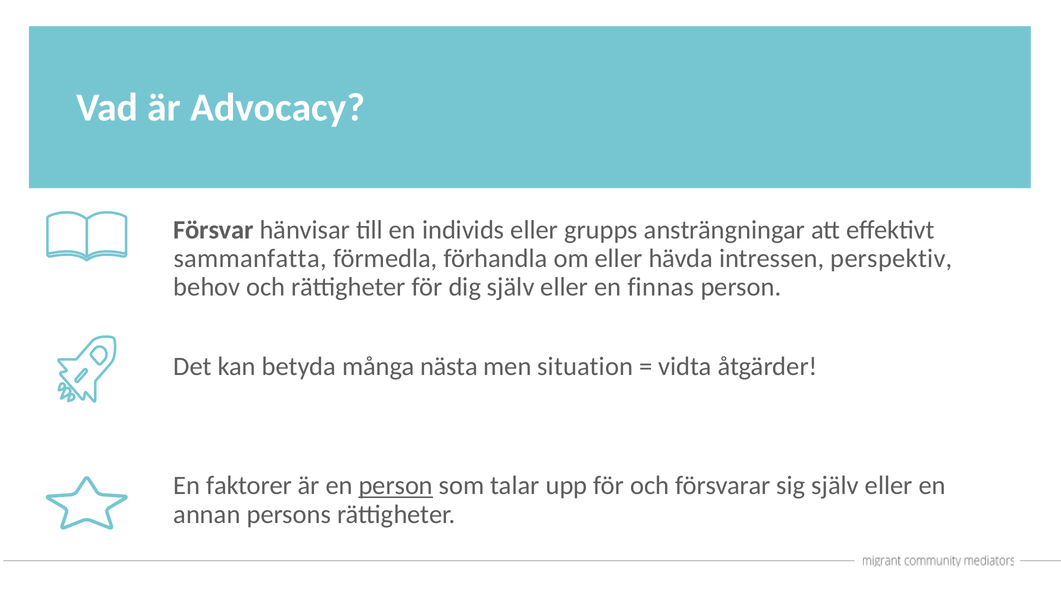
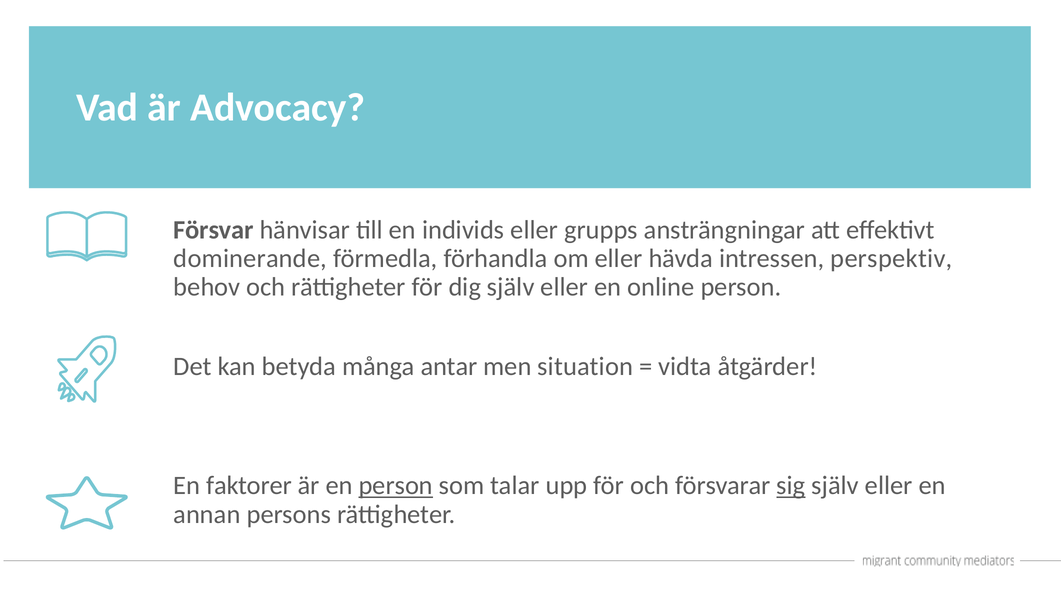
sammanfatta: sammanfatta -> dominerande (250, 258)
finnas: finnas -> online (661, 287)
nästa: nästa -> antar (449, 366)
sig underline: none -> present (791, 486)
